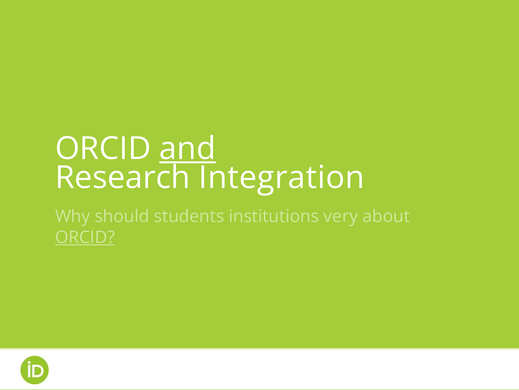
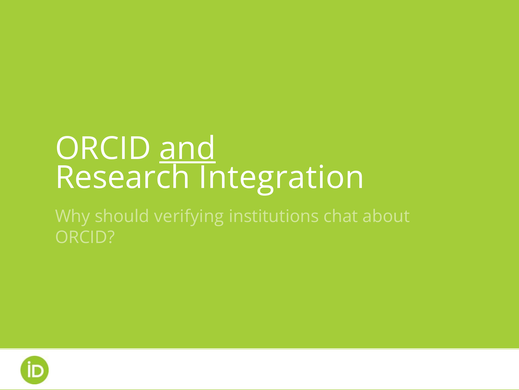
students: students -> verifying (189, 216)
very: very -> chat (341, 216)
ORCID underline: present -> none (85, 237)
